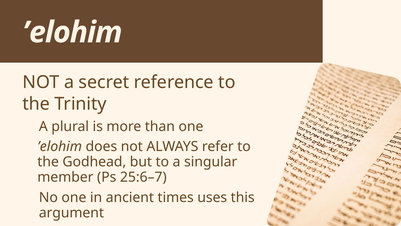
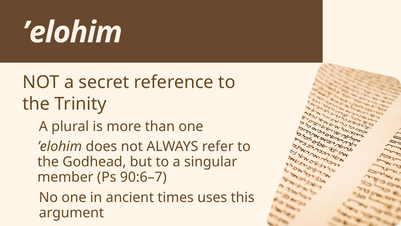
25:6–7: 25:6–7 -> 90:6–7 (143, 177)
